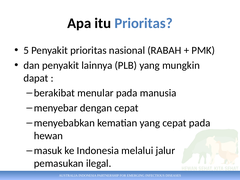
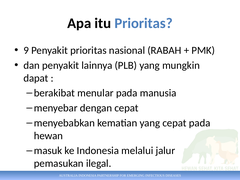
5: 5 -> 9 (26, 50)
